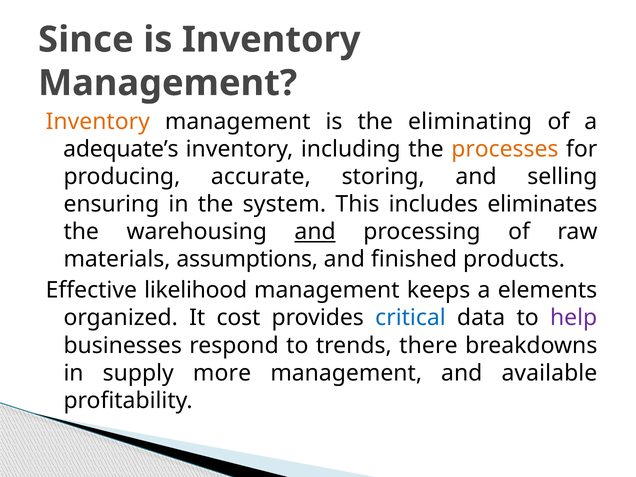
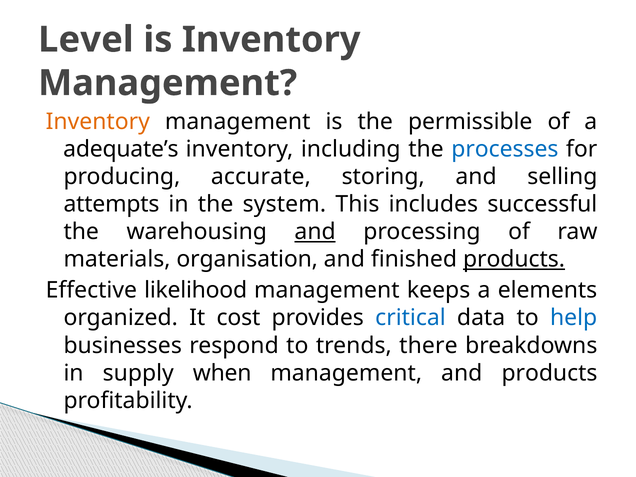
Since: Since -> Level (86, 40)
eliminating: eliminating -> permissible (470, 122)
processes colour: orange -> blue (505, 149)
ensuring: ensuring -> attempts (111, 204)
eliminates: eliminates -> successful (542, 204)
assumptions: assumptions -> organisation (247, 259)
products underline: none -> present (514, 259)
help colour: purple -> blue (574, 318)
more: more -> when (222, 373)
and available: available -> products (549, 373)
